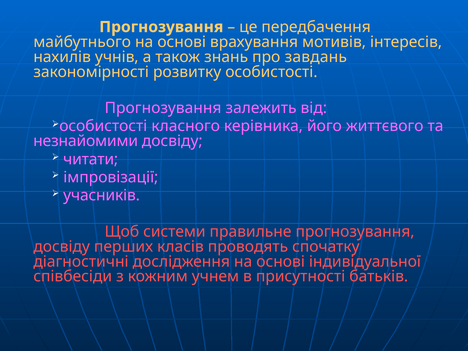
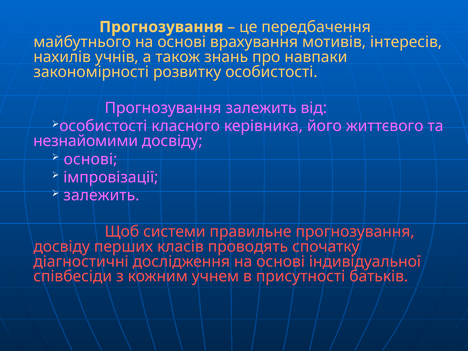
завдань: завдань -> навпаки (316, 57)
читати: читати -> основі (91, 159)
учасників: учасників -> залежить (101, 195)
